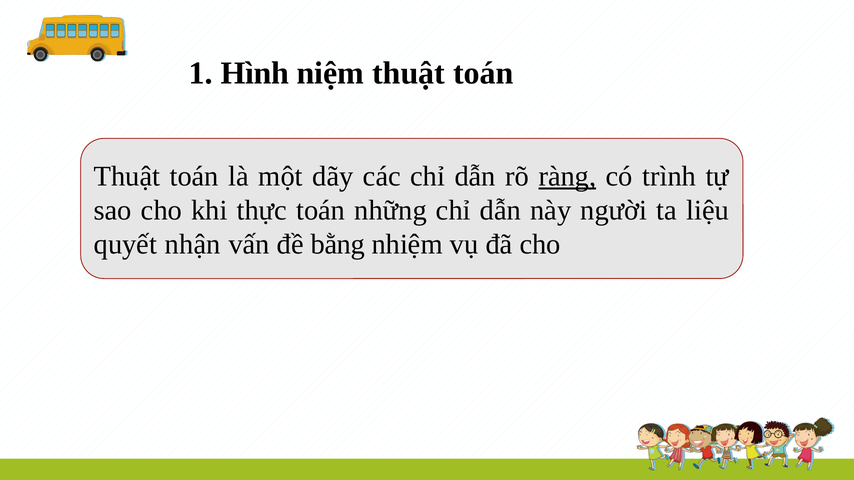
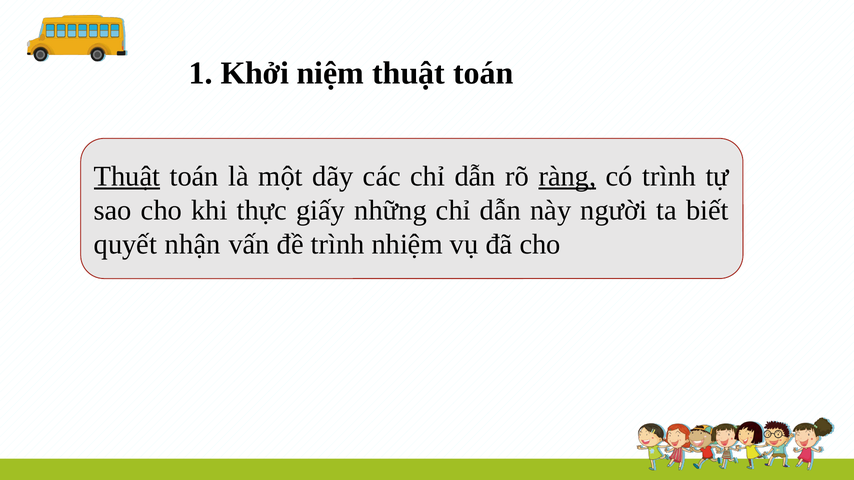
Hình: Hình -> Khởi (255, 73)
Thuật underline: none -> present (127, 176)
thực toán: toán -> giấy (321, 211)
liệu: liệu -> biết (708, 211)
đề bằng: bằng -> trình (338, 245)
